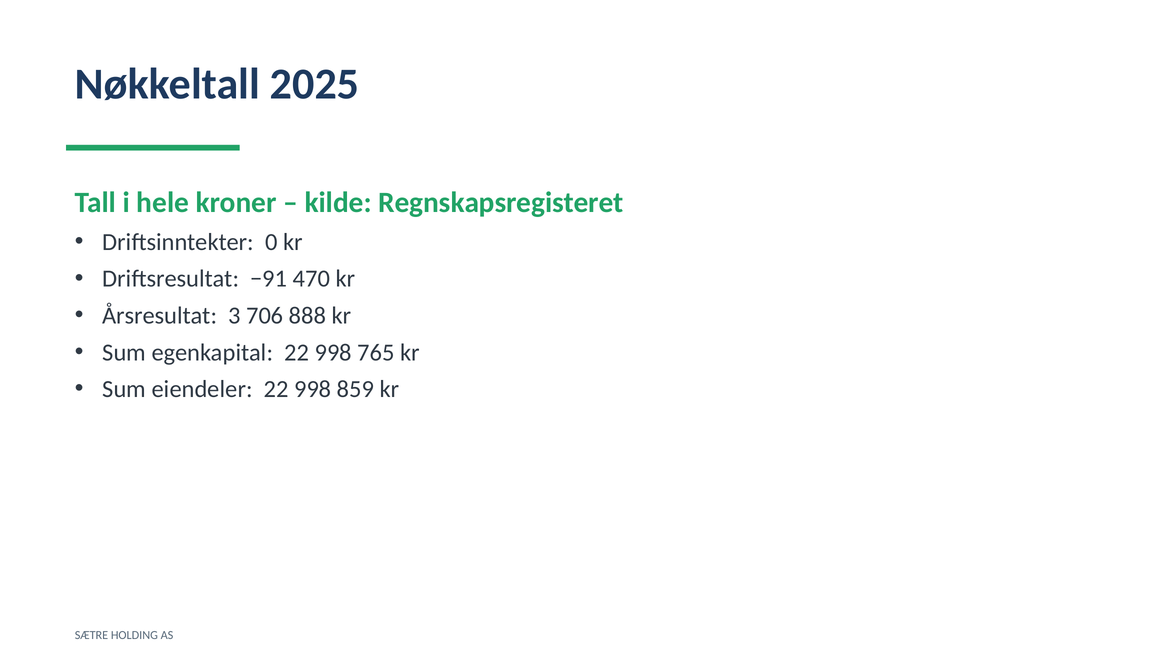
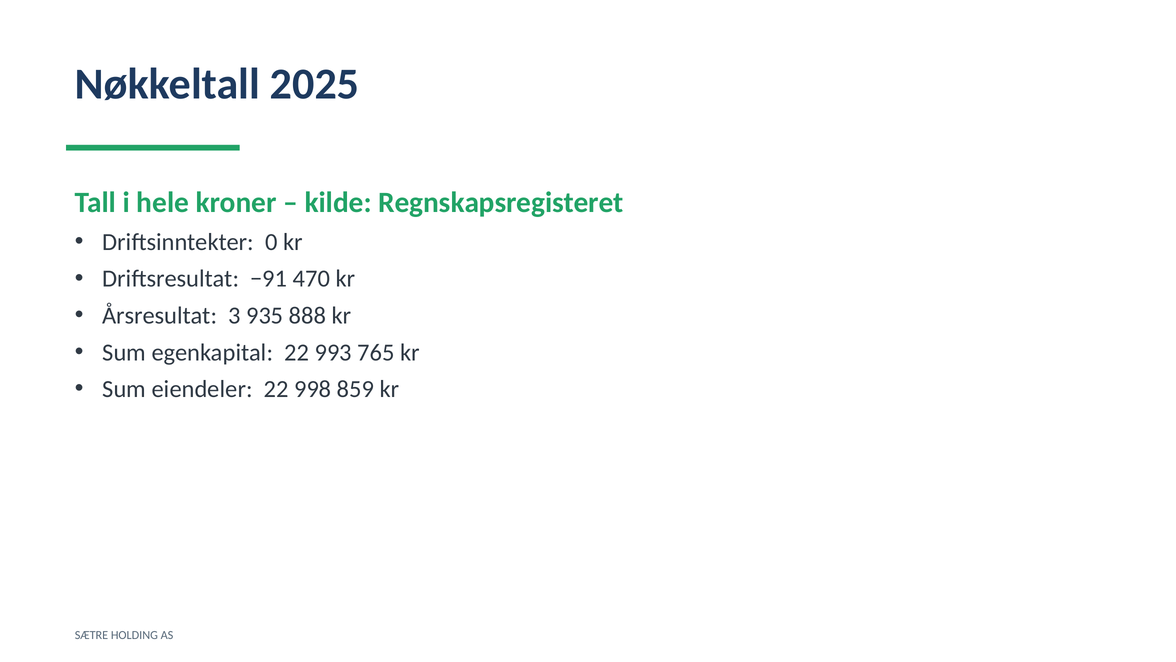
706: 706 -> 935 (265, 315)
egenkapital 22 998: 998 -> 993 (333, 352)
